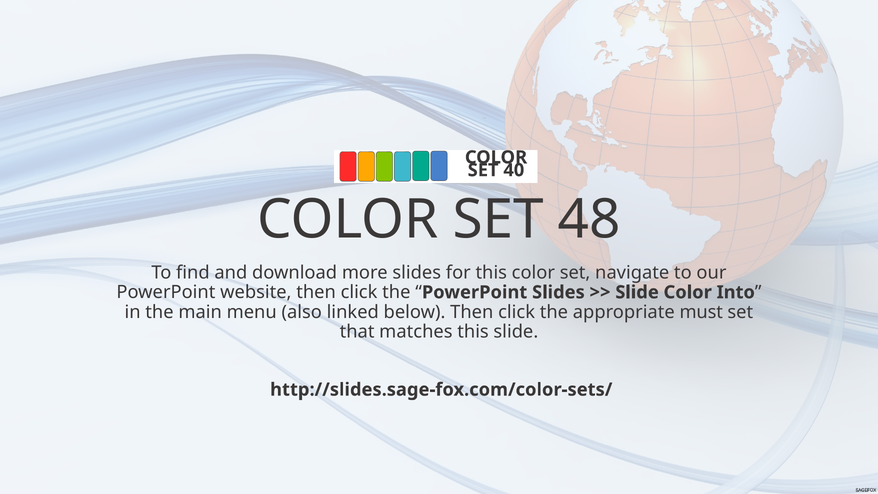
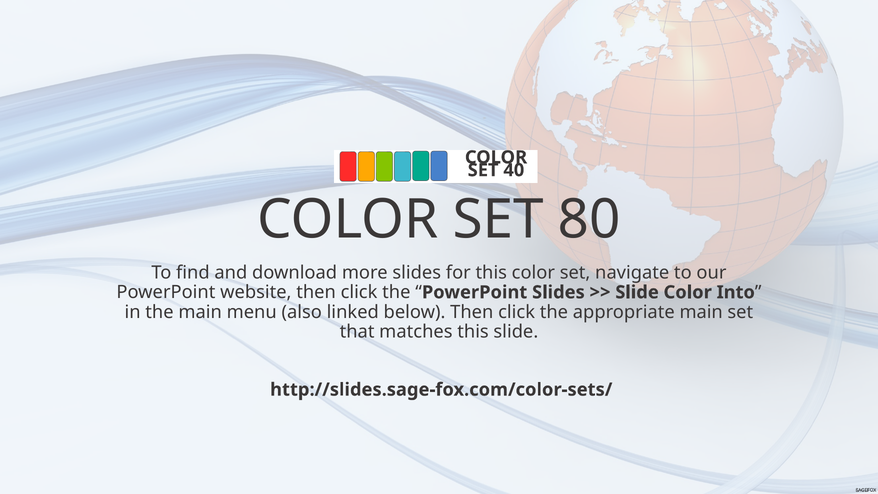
48: 48 -> 80 (589, 219)
appropriate must: must -> main (701, 312)
